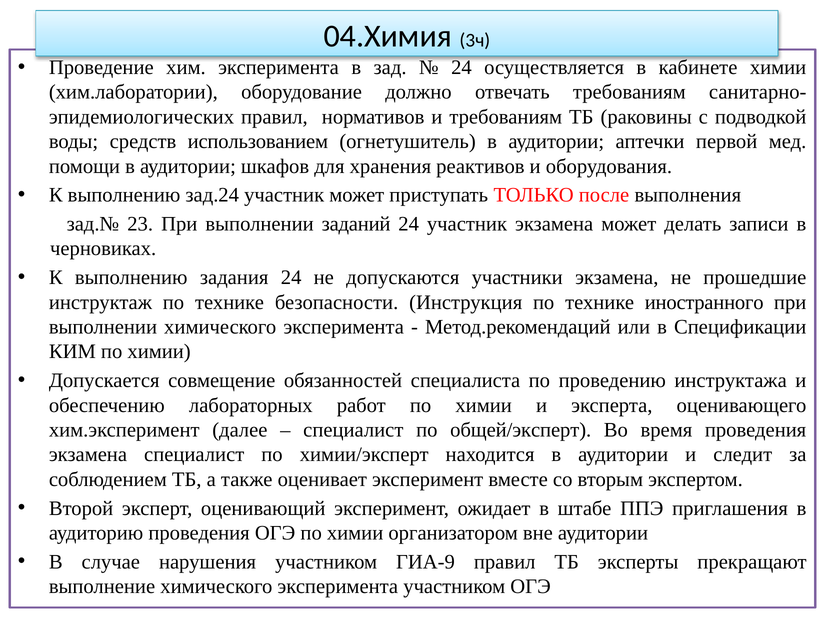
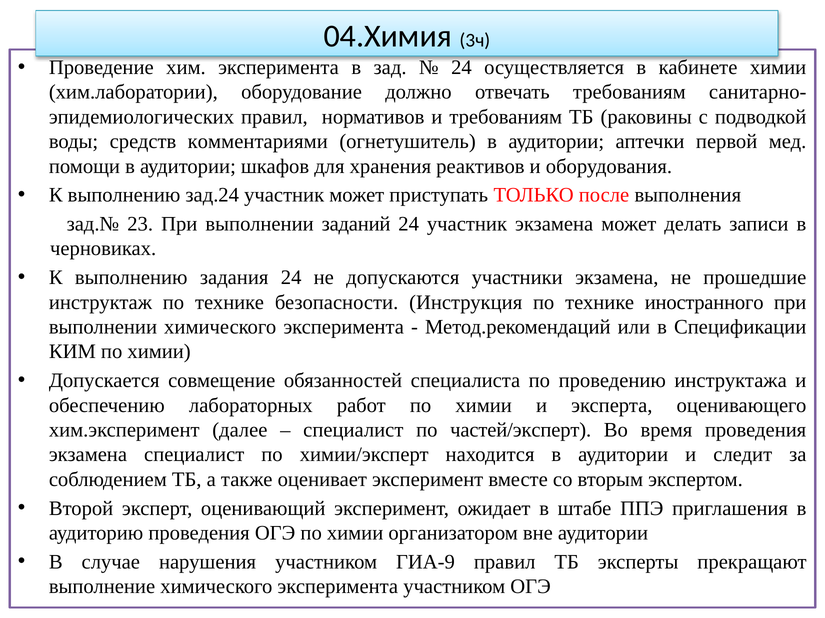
использованием: использованием -> комментариями (258, 142)
общей/эксперт: общей/эксперт -> частей/эксперт (521, 430)
